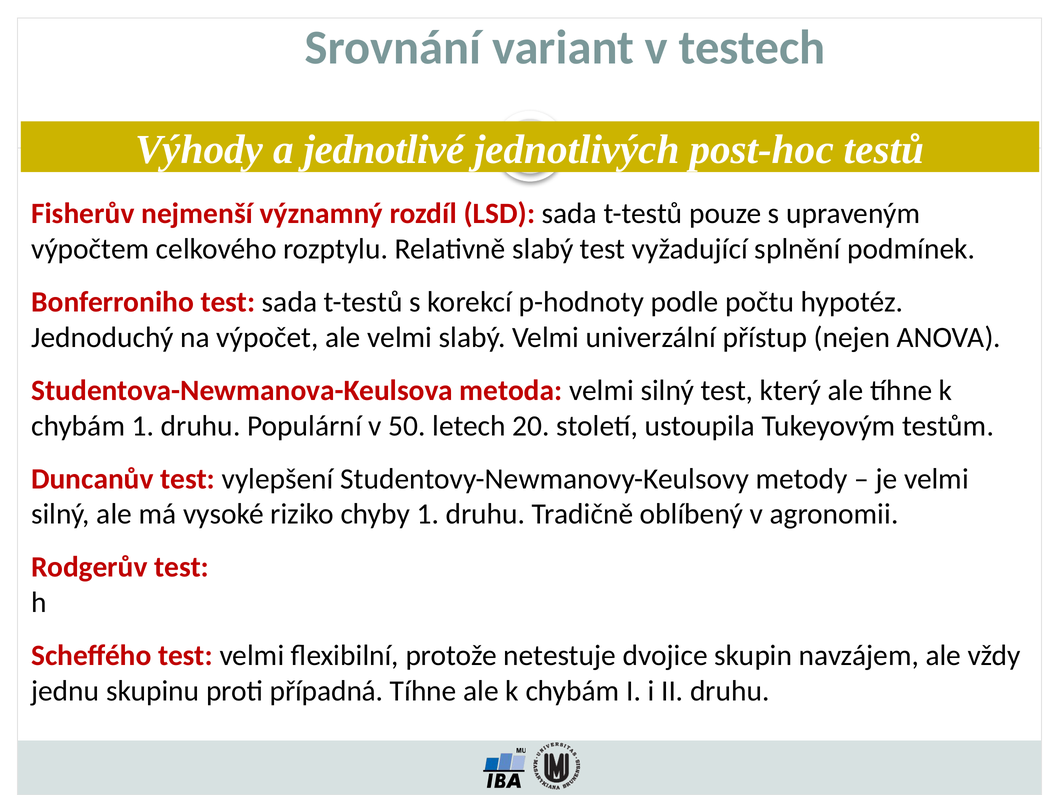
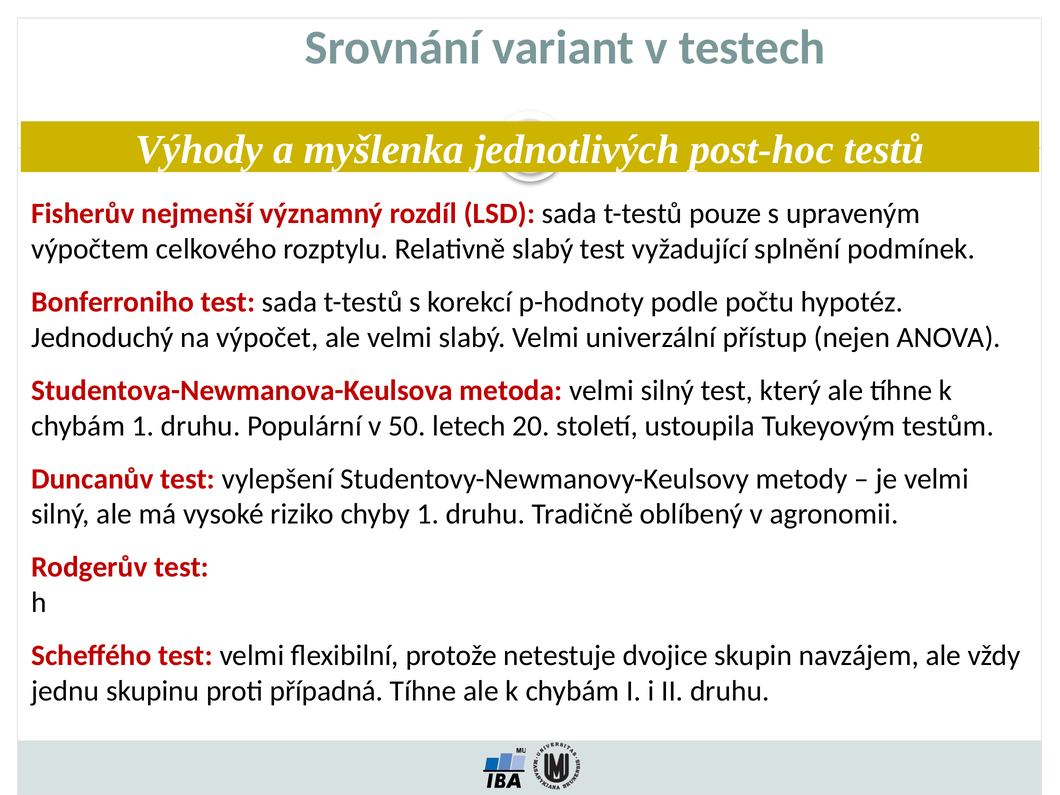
jednotlivé: jednotlivé -> myšlenka (384, 150)
